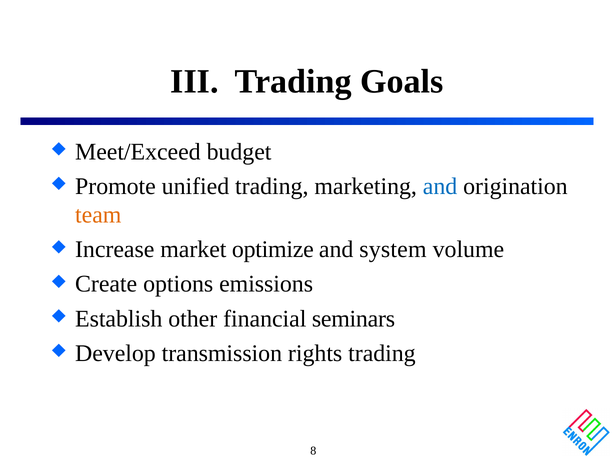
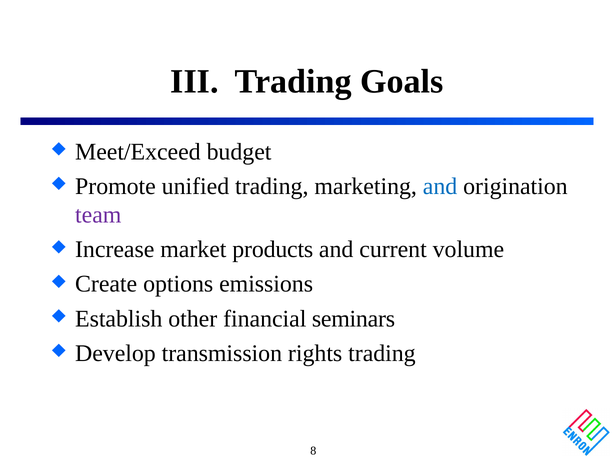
team colour: orange -> purple (98, 215)
optimize: optimize -> products (273, 250)
system: system -> current (393, 250)
